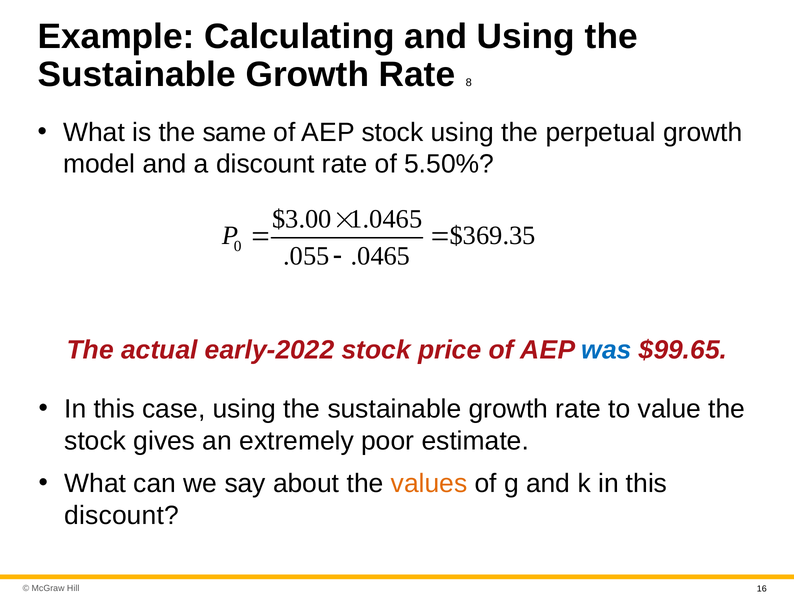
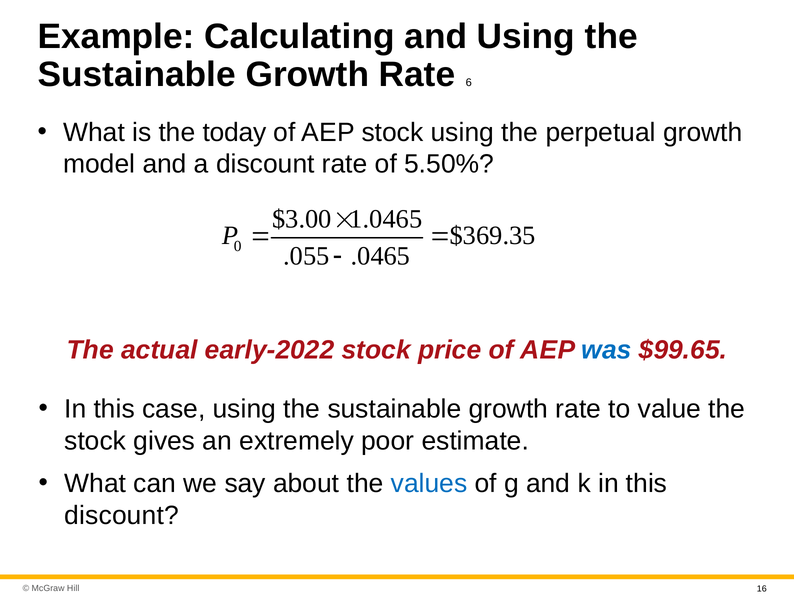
8: 8 -> 6 (469, 83)
same: same -> today (234, 133)
values colour: orange -> blue (429, 484)
